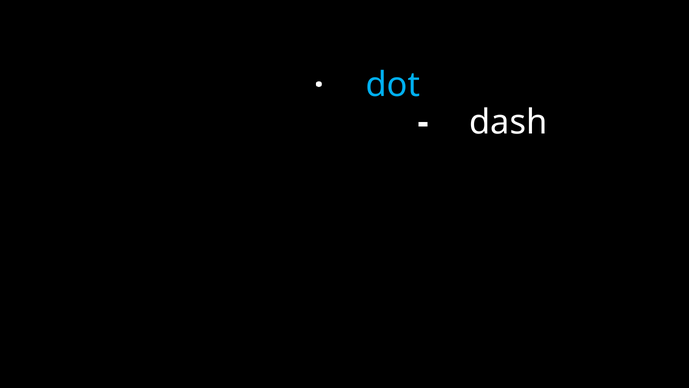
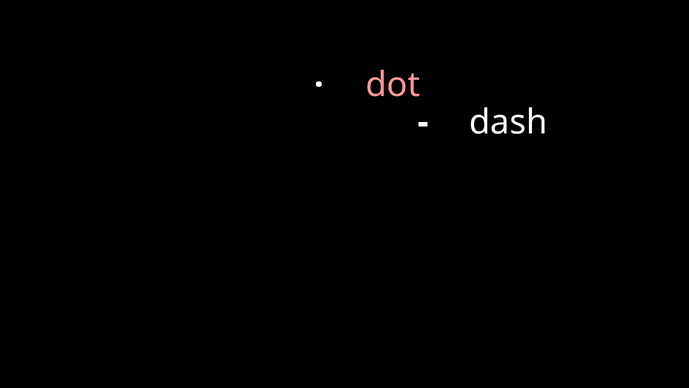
dot colour: light blue -> pink (393, 85)
